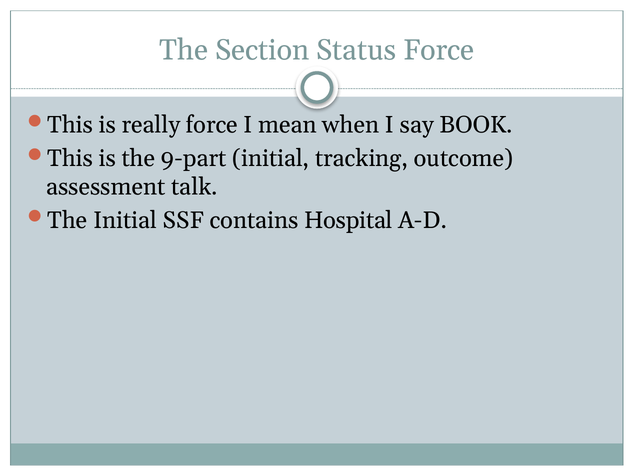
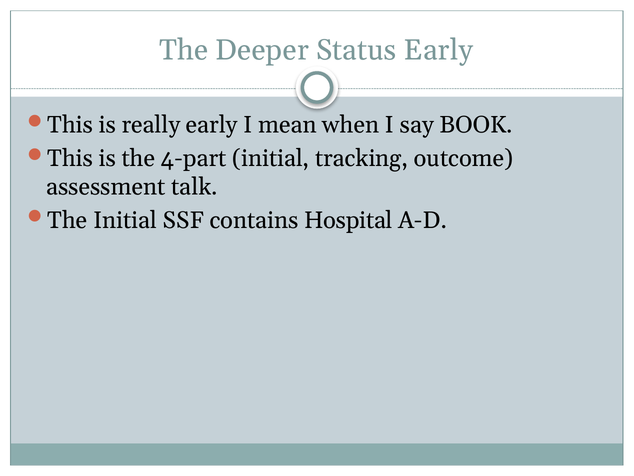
Section: Section -> Deeper (262, 50)
Status Force: Force -> Early (438, 50)
really force: force -> early (212, 125)
9-part: 9-part -> 4-part (194, 158)
